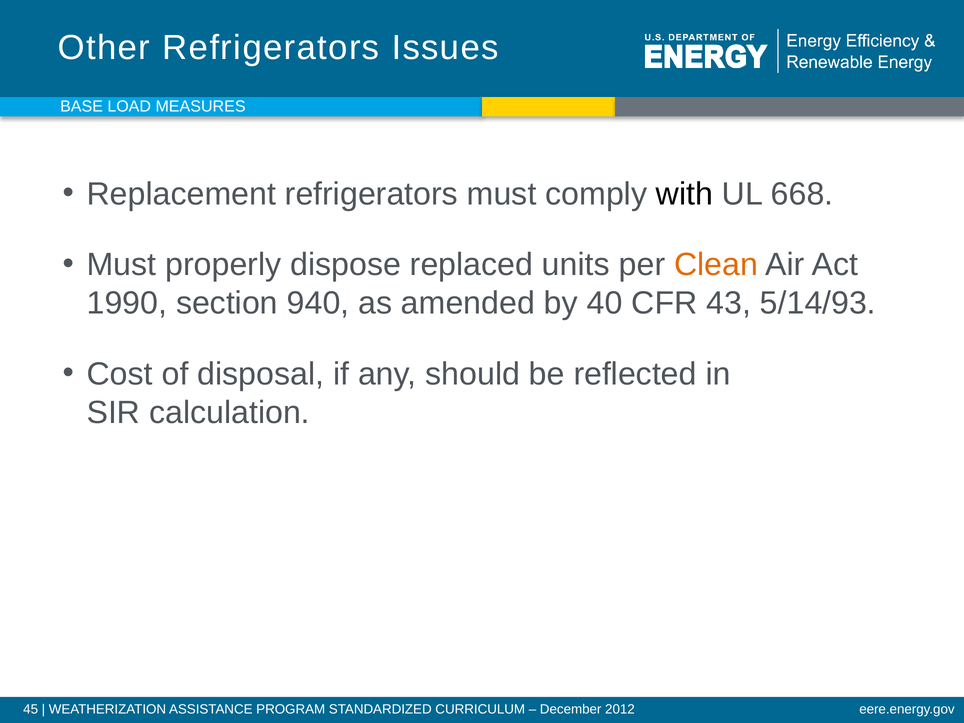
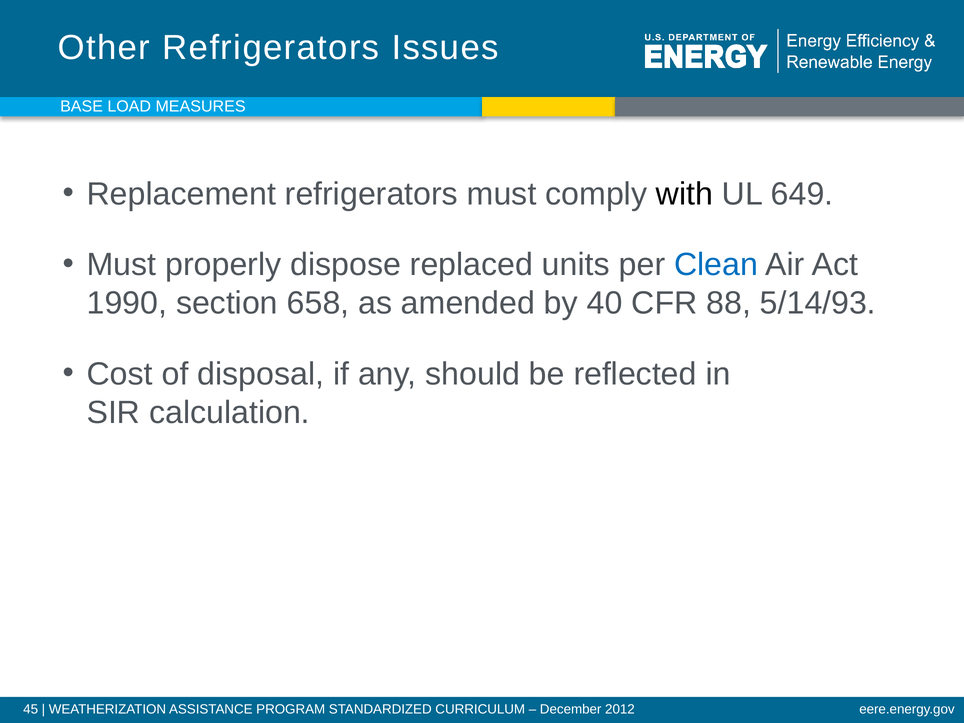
668: 668 -> 649 (802, 194)
Clean colour: orange -> blue (716, 265)
940: 940 -> 658 (318, 303)
43: 43 -> 88 (729, 303)
